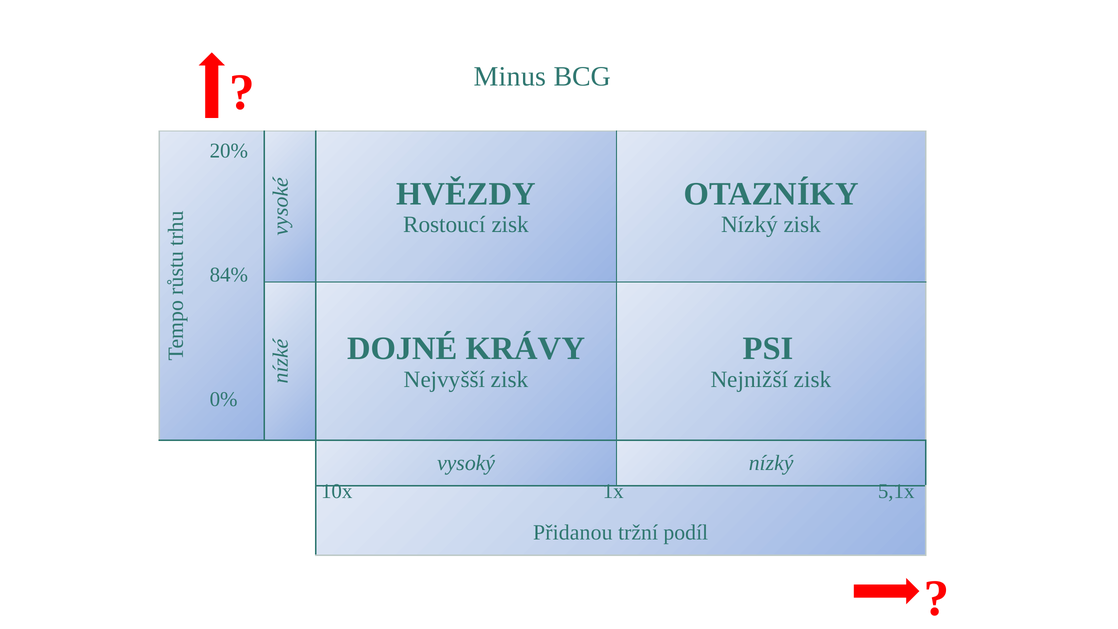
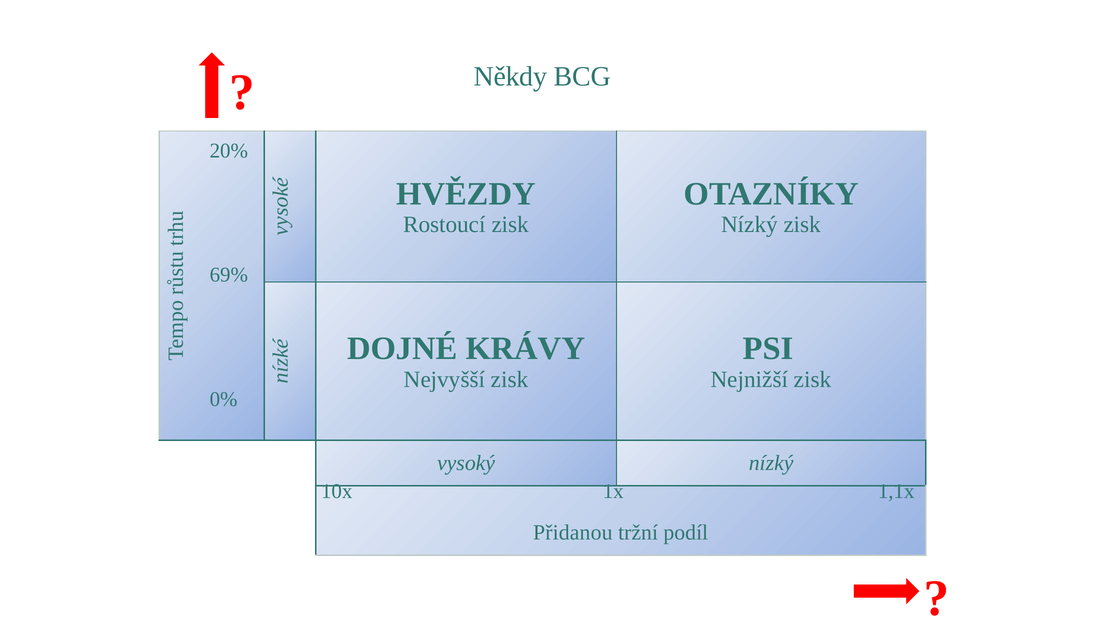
Minus: Minus -> Někdy (510, 77)
84%: 84% -> 69% (229, 275)
5,1x: 5,1x -> 1,1x (896, 491)
